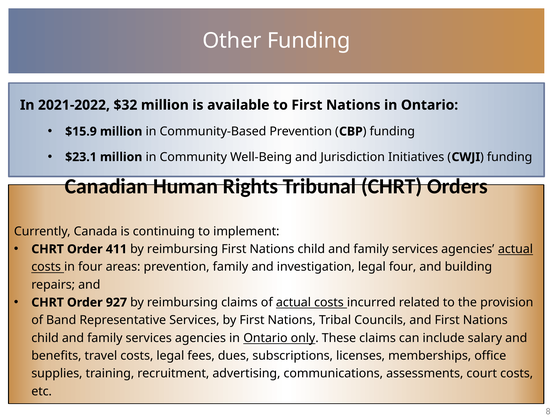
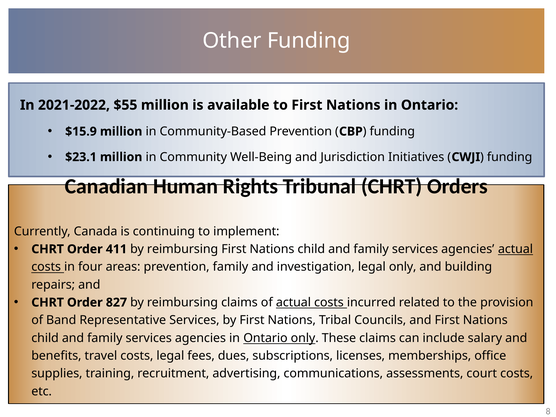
$32: $32 -> $55 (125, 105)
legal four: four -> only (403, 267)
927: 927 -> 827 (116, 302)
